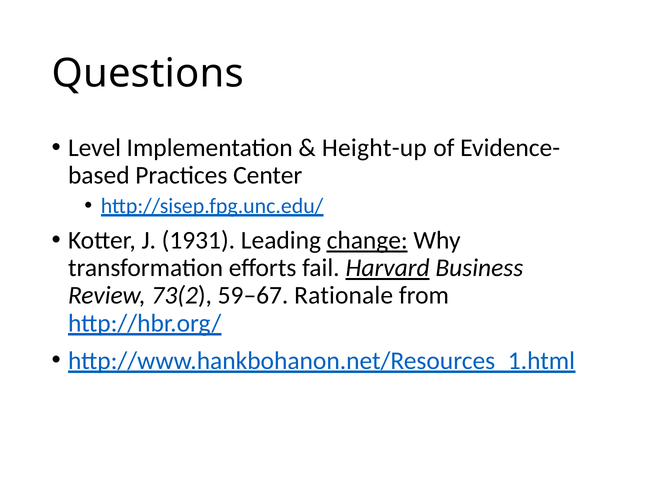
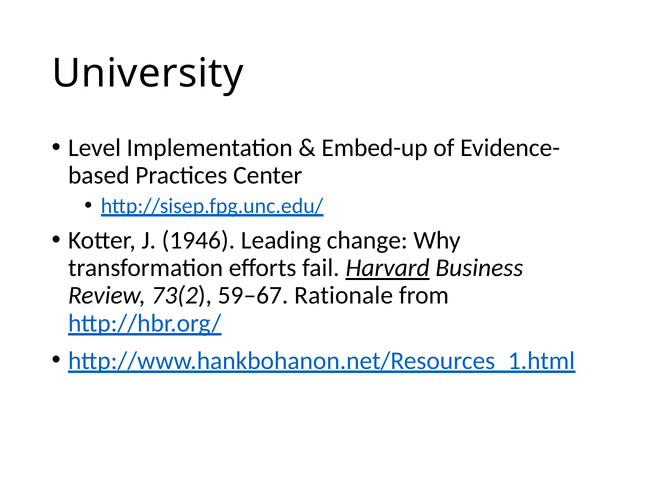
Questions: Questions -> University (148, 73)
Height-up: Height-up -> Embed-up (375, 148)
1931: 1931 -> 1946 (198, 241)
change underline: present -> none (367, 241)
